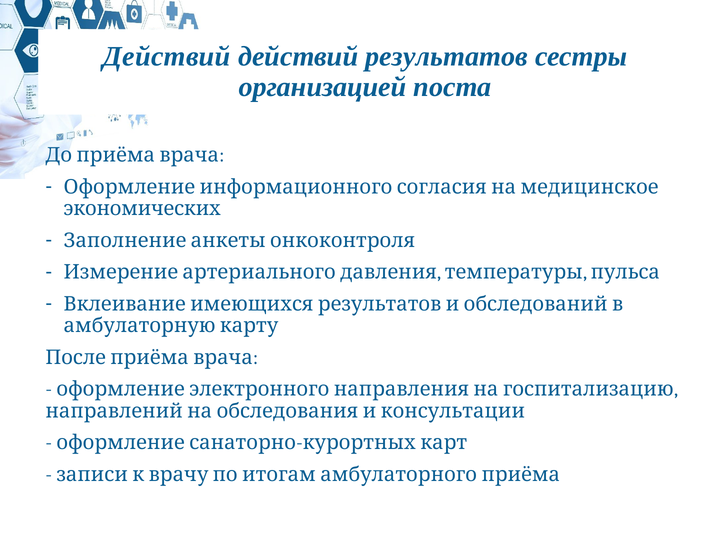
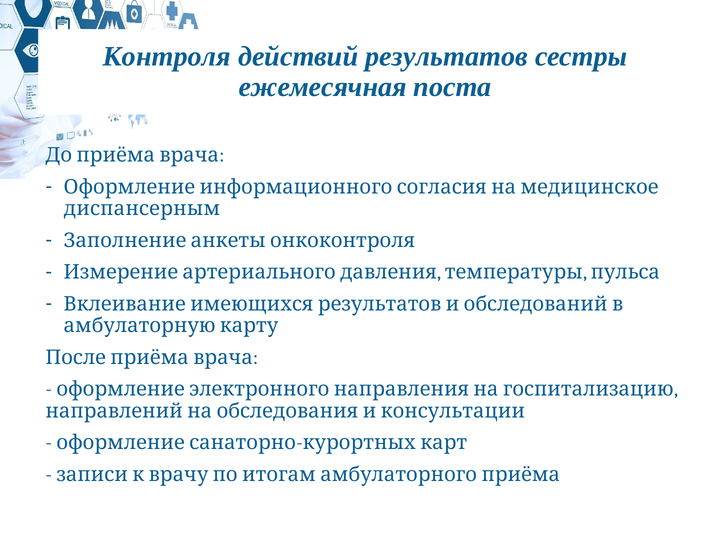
Действий: Действий -> Контроля (167, 57)
организацией: организацией -> ежемесячная (323, 87)
экономических: экономических -> диспансерным (142, 209)
